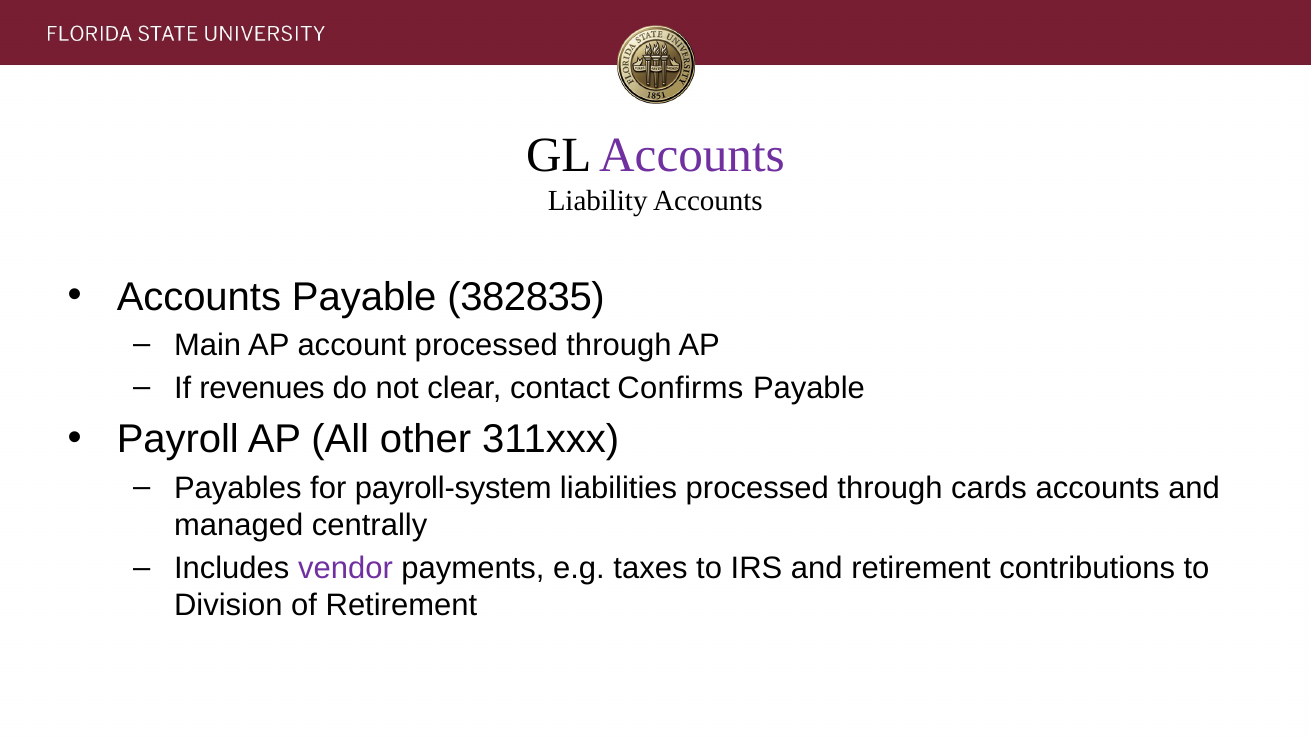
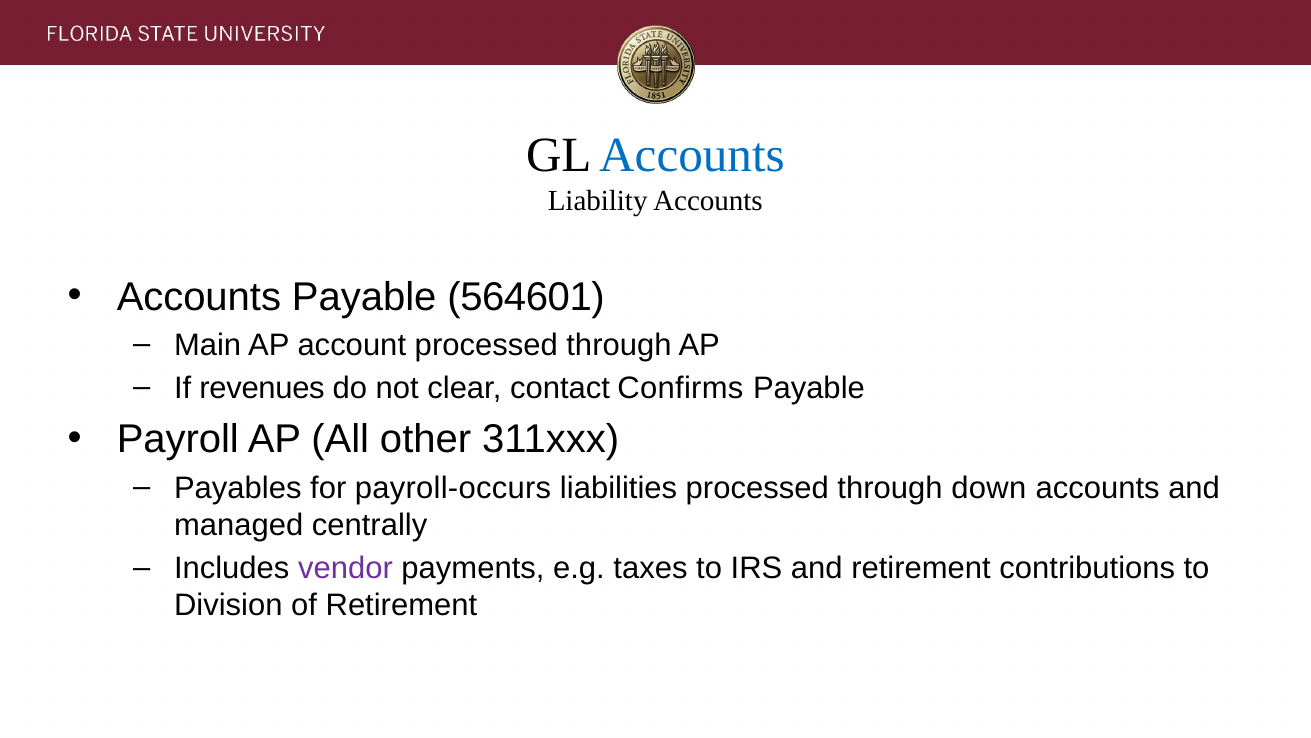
Accounts colour: purple -> blue (692, 155)
382835: 382835 -> 564601 (526, 297)
payroll-system: payroll-system -> payroll-occurs (453, 487)
cards: cards -> down (989, 487)
